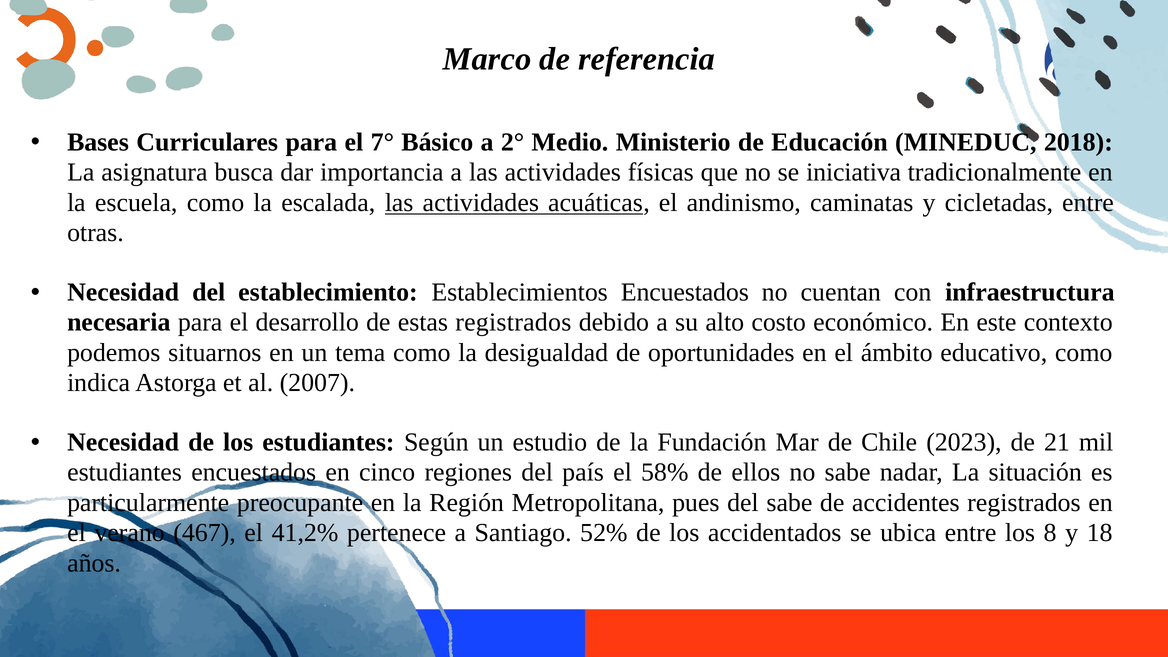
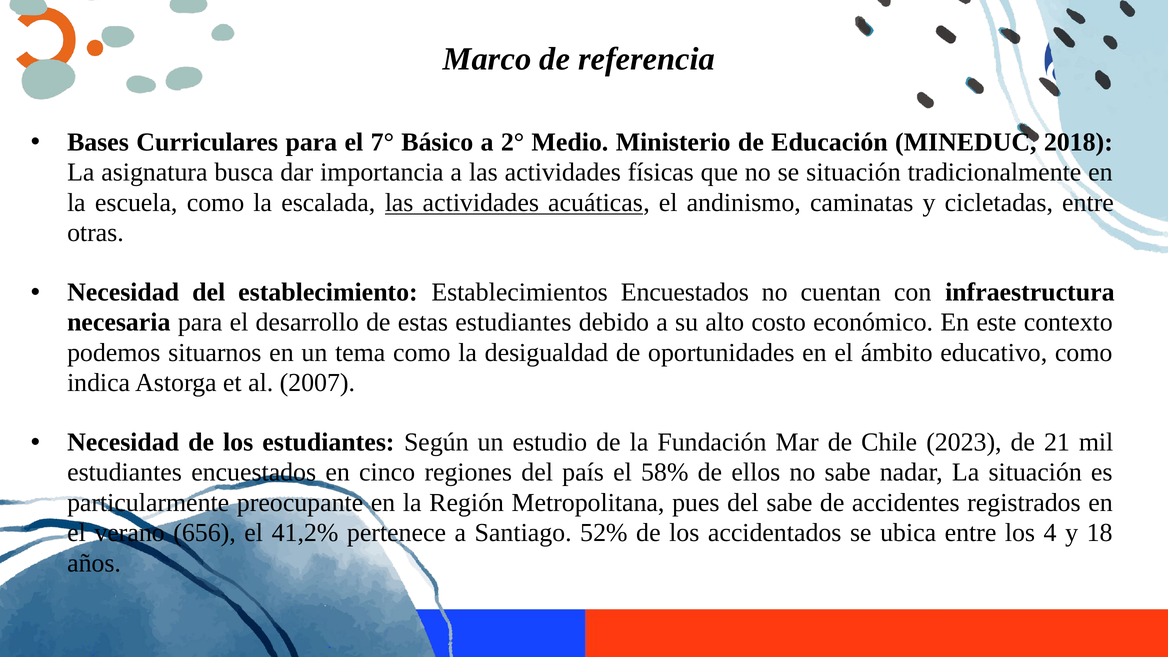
se iniciativa: iniciativa -> situación (853, 172)
estas registrados: registrados -> estudiantes (513, 322)
467: 467 -> 656 (205, 533)
8: 8 -> 4 (1050, 533)
